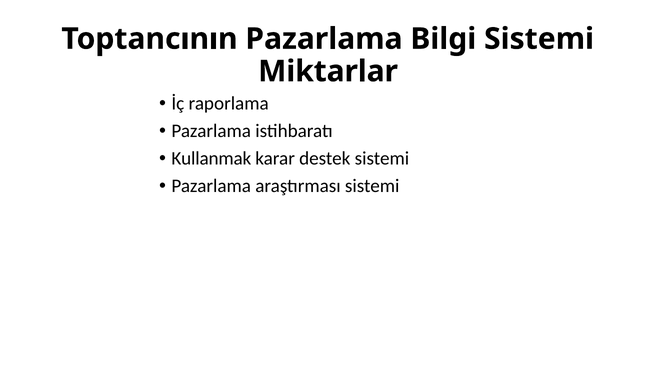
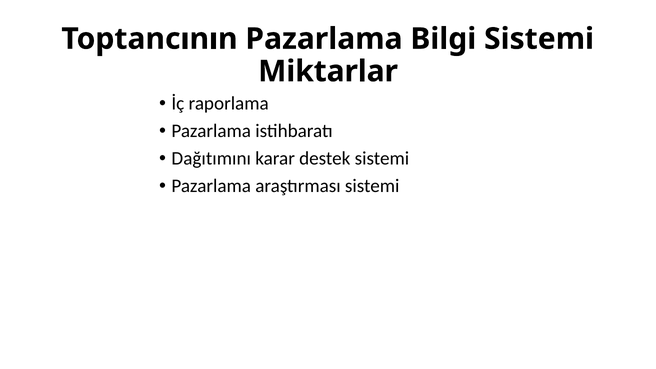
Kullanmak: Kullanmak -> Dağıtımını (211, 159)
